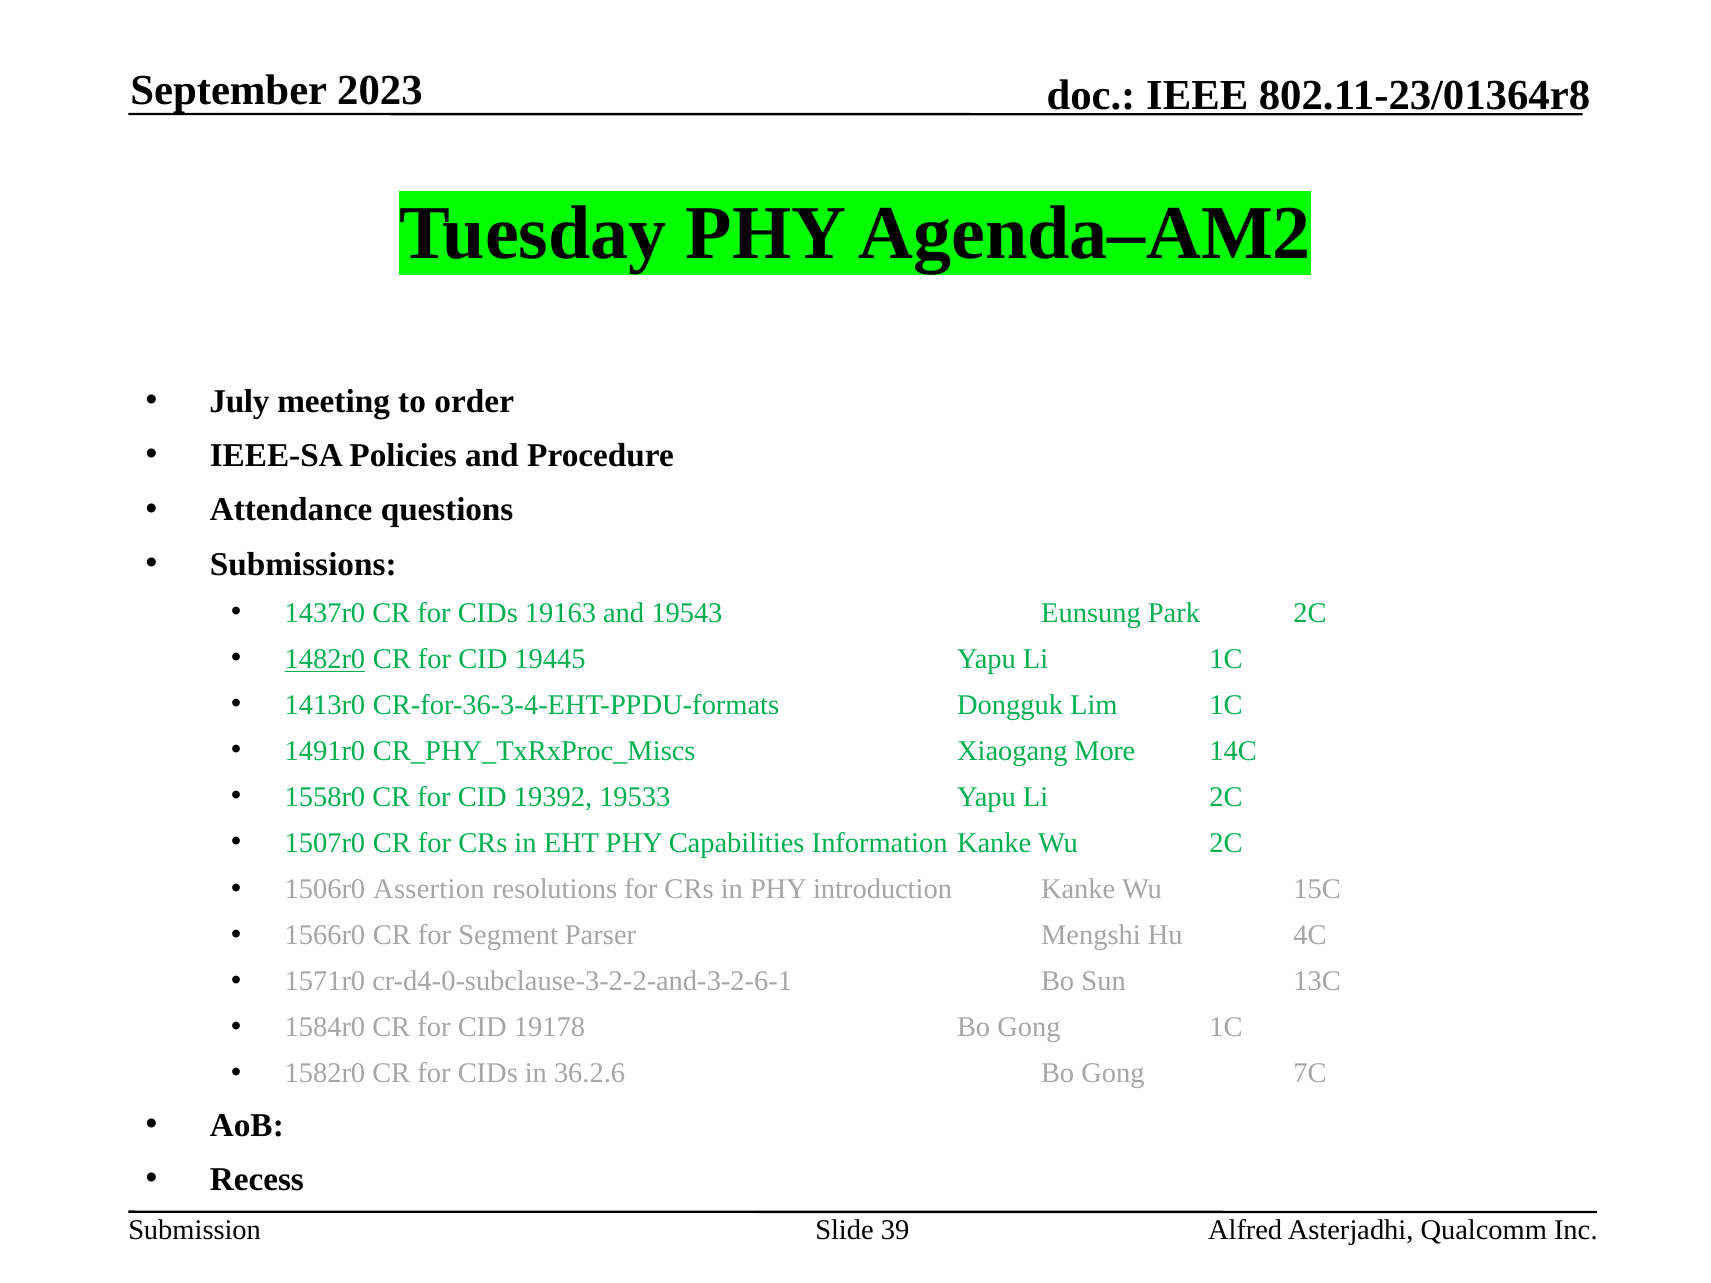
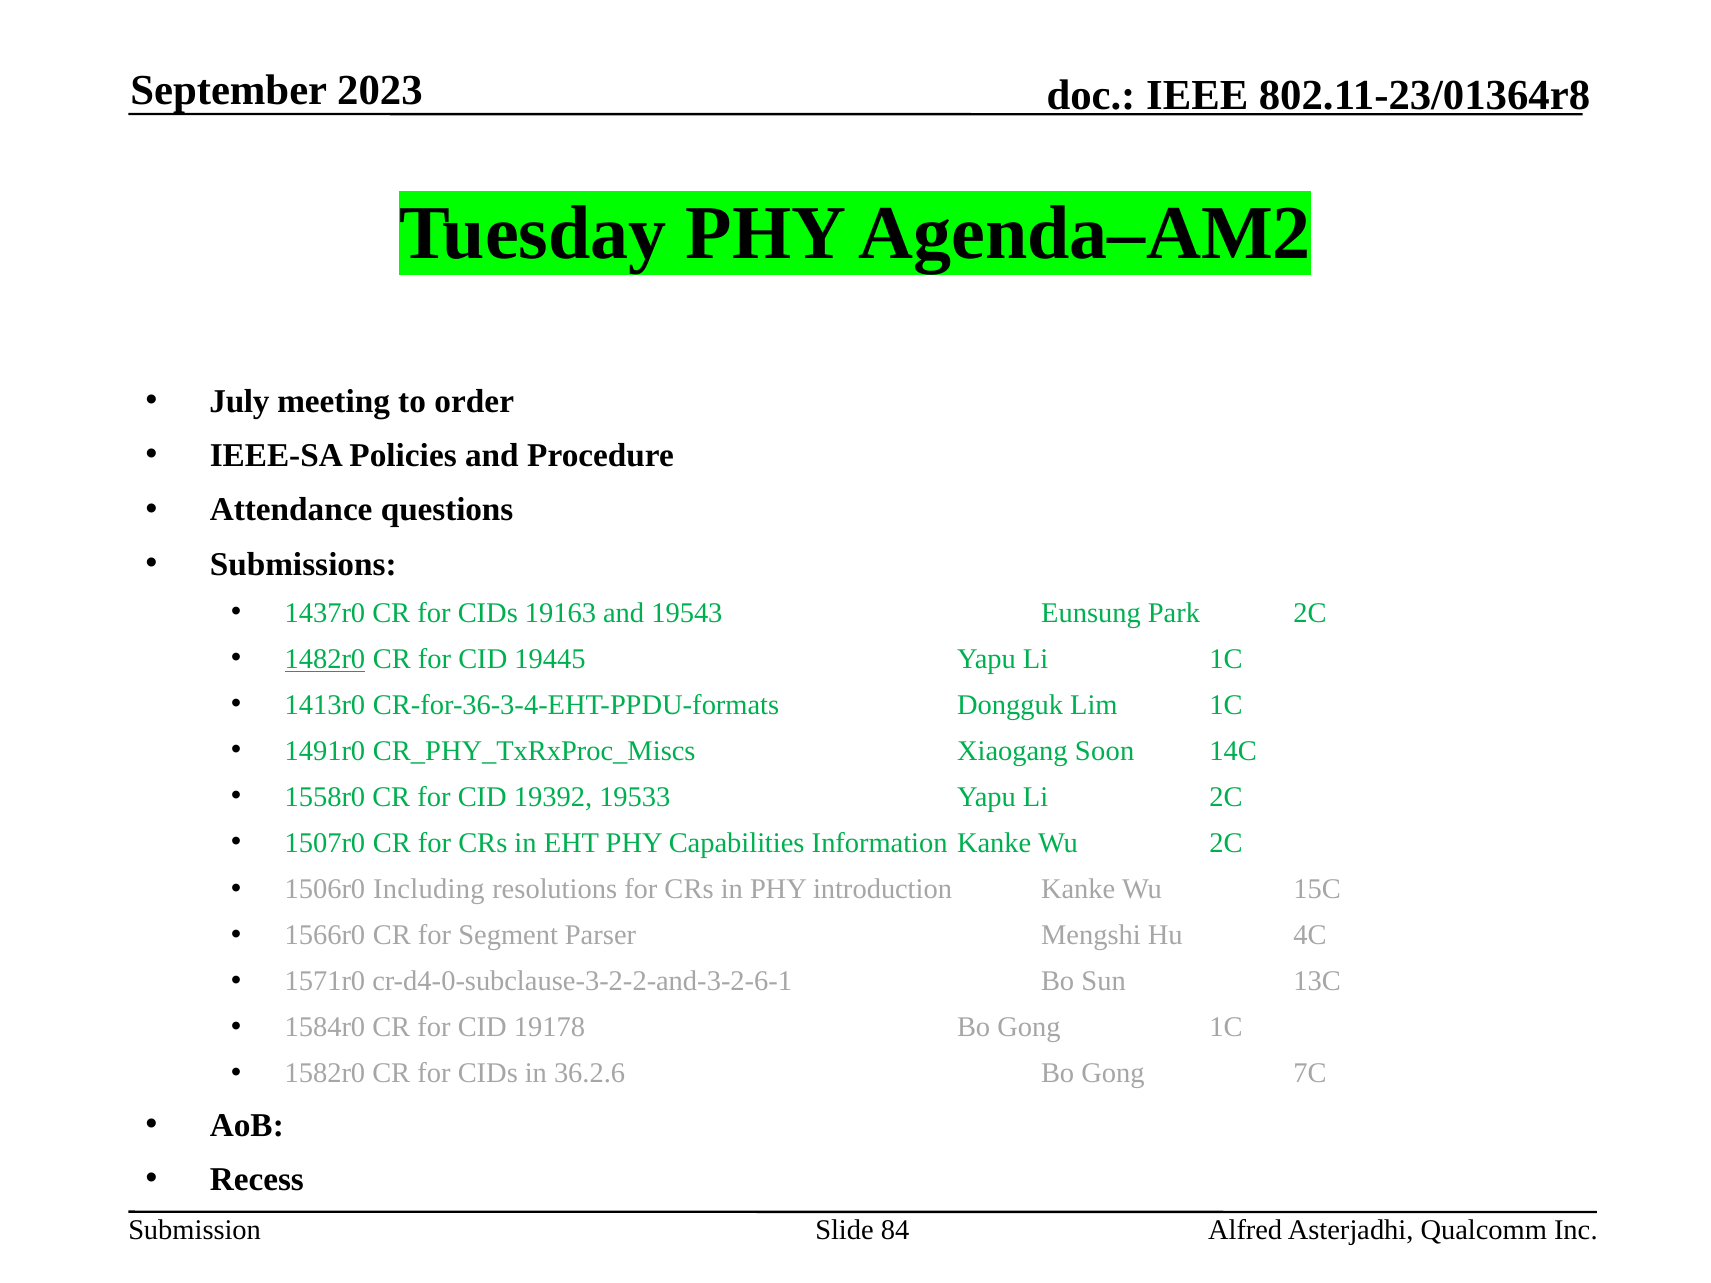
More: More -> Soon (1105, 751)
Assertion: Assertion -> Including (429, 889)
39: 39 -> 84 (895, 1231)
